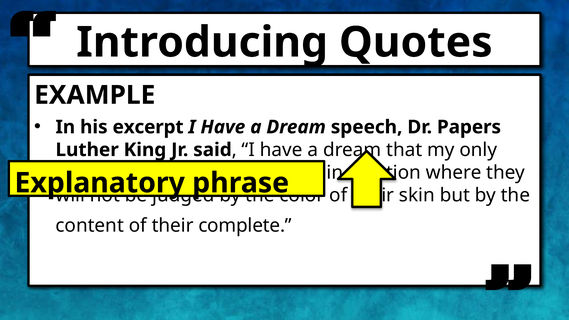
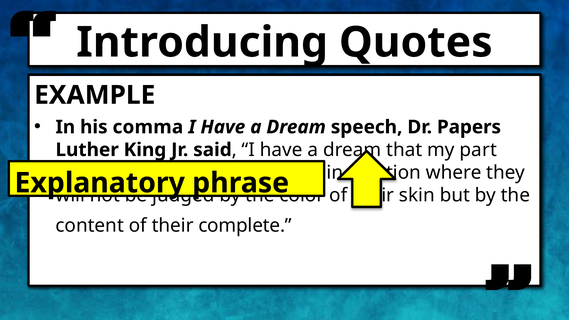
excerpt: excerpt -> comma (148, 127)
only: only -> part (478, 150)
